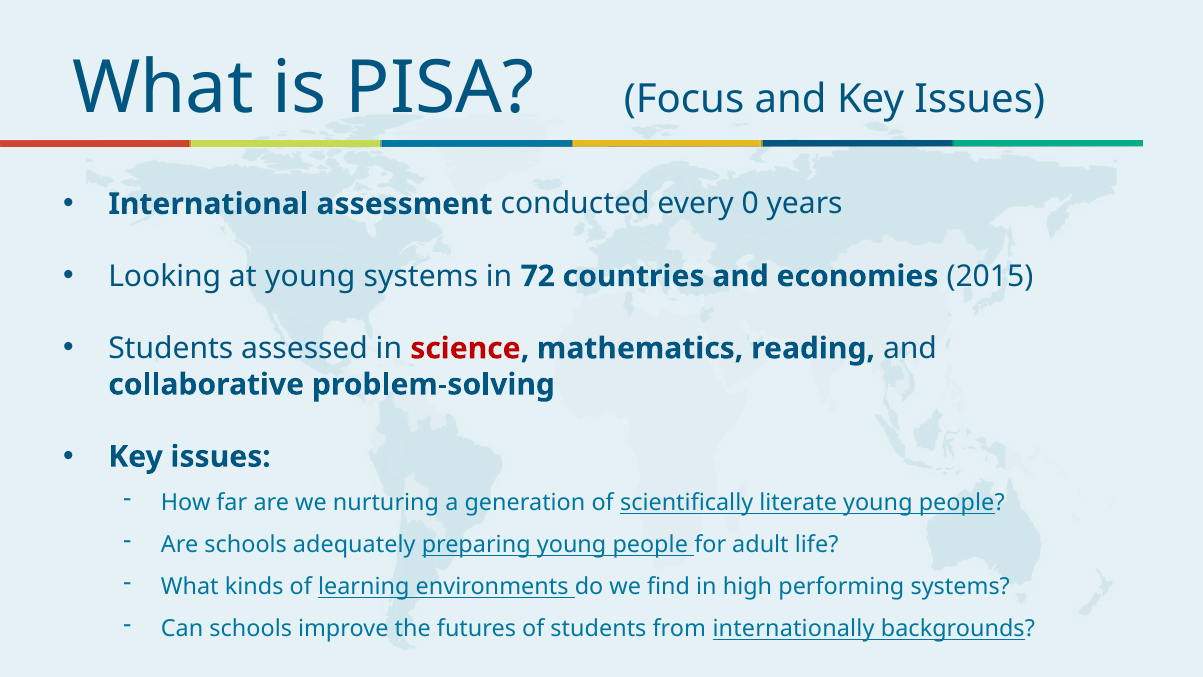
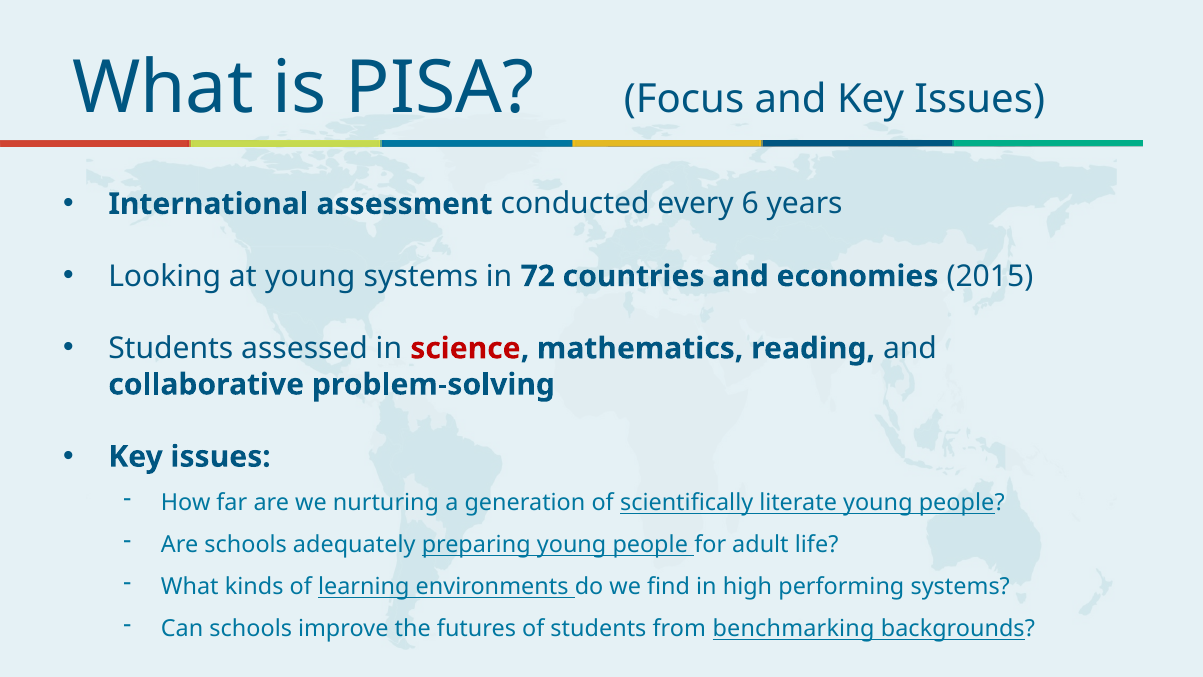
0: 0 -> 6 (750, 204)
internationally: internationally -> benchmarking (794, 629)
